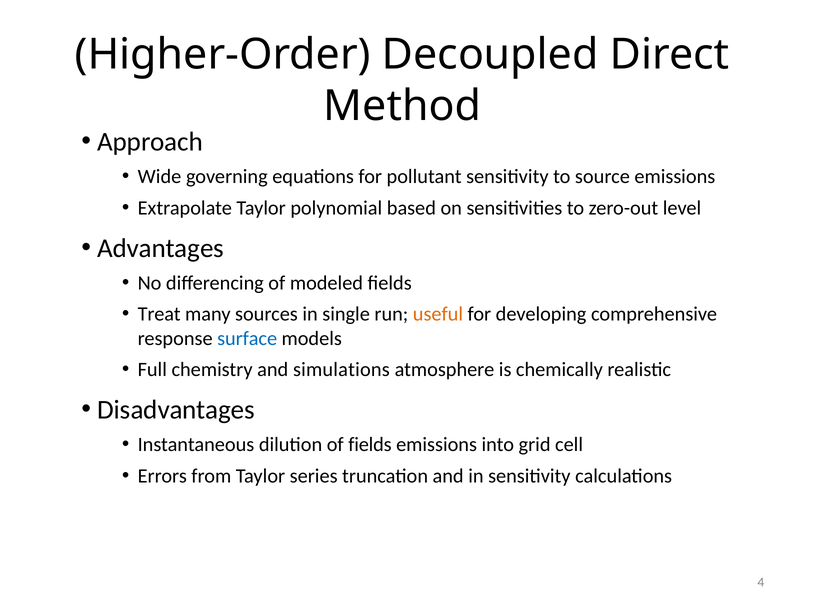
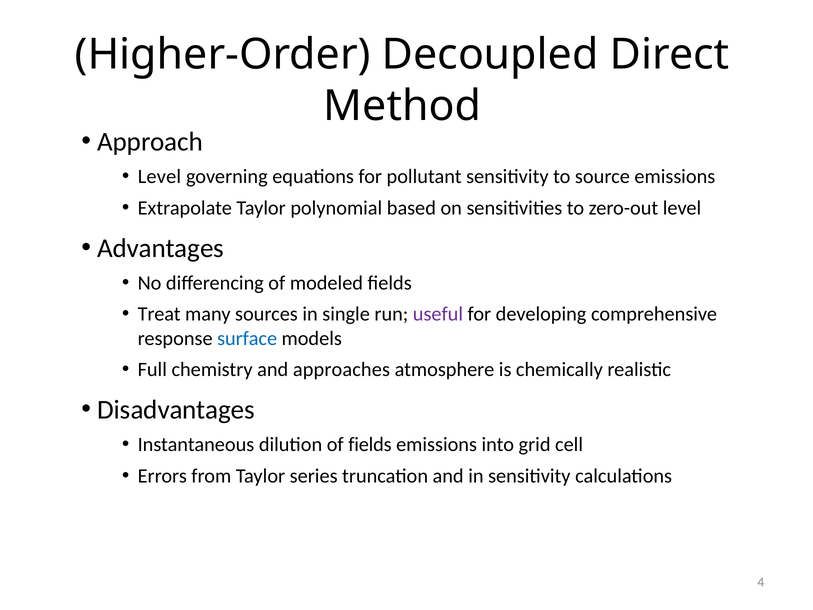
Wide: Wide -> Level (159, 177)
useful colour: orange -> purple (438, 314)
simulations: simulations -> approaches (341, 370)
